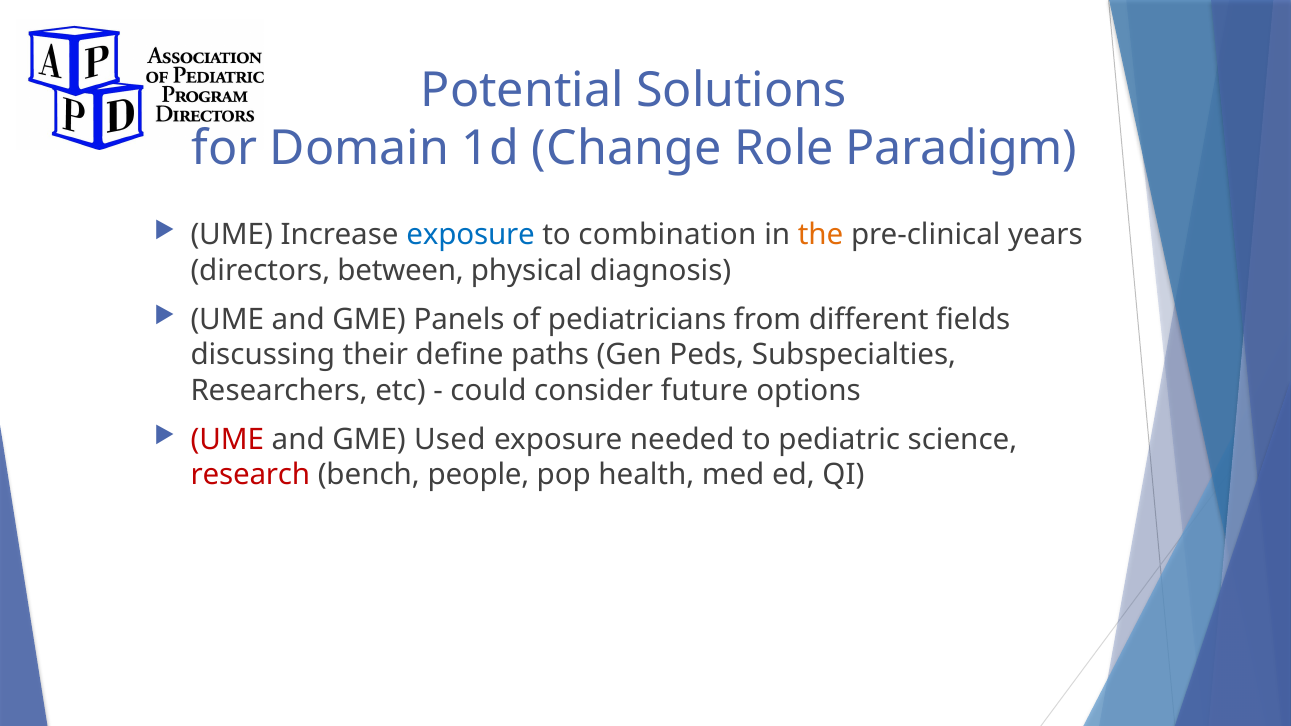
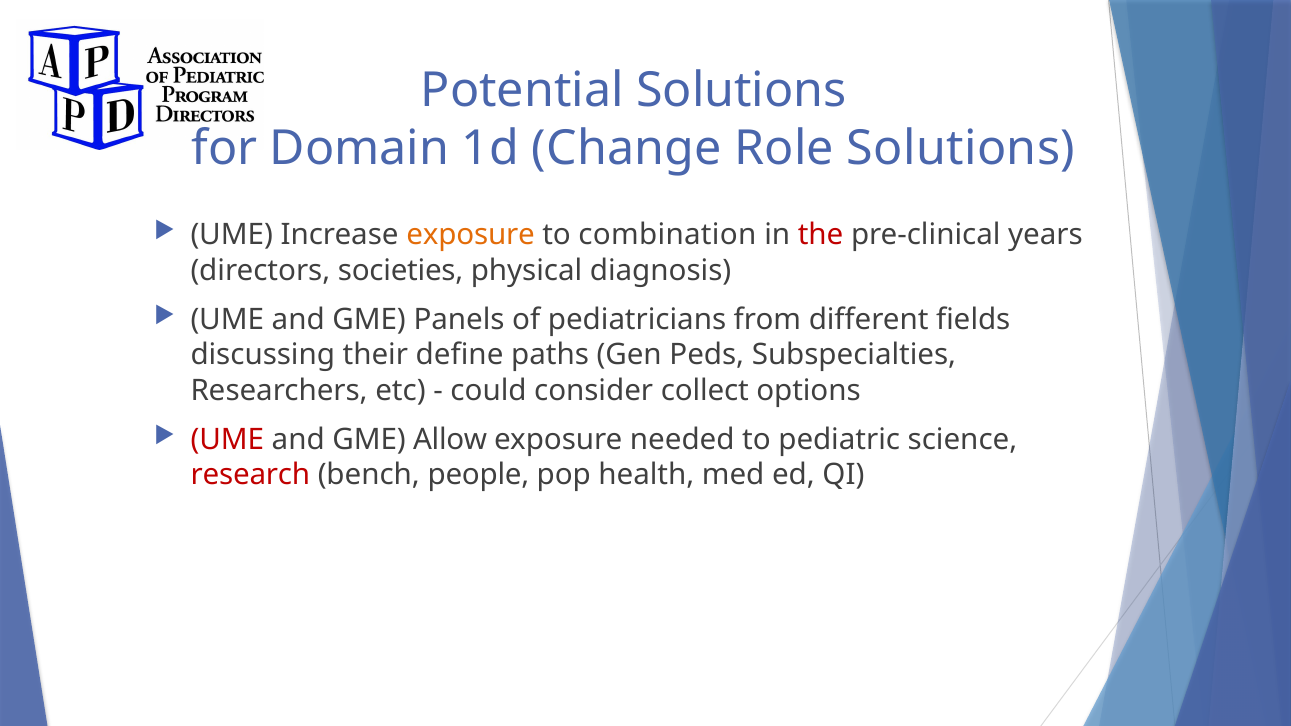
Role Paradigm: Paradigm -> Solutions (961, 149)
exposure colour: blue -> orange (471, 235)
the colour: orange -> red (821, 235)
between: between -> societies (401, 271)
future: future -> collect (705, 391)
Used: Used -> Allow (450, 440)
